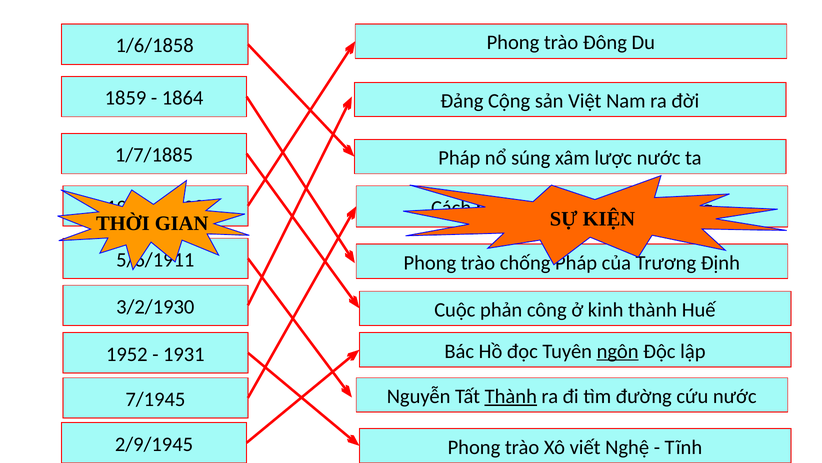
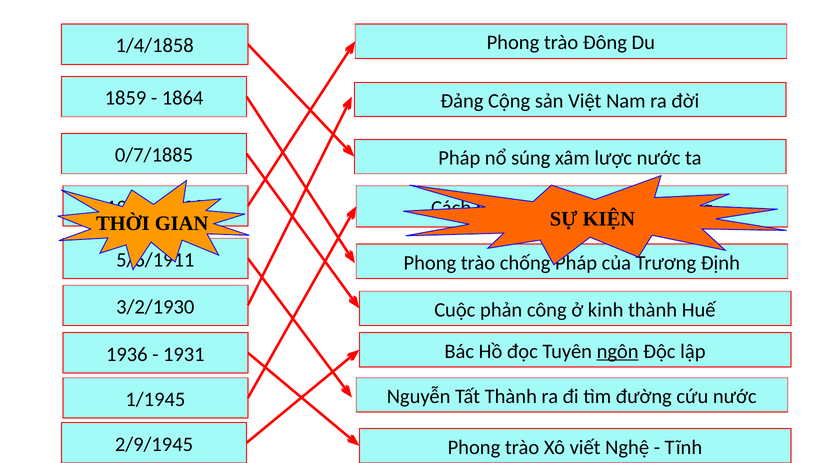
1/6/1858: 1/6/1858 -> 1/4/1858 (155, 46)
1/7/1885: 1/7/1885 -> 0/7/1885 (154, 155)
1952: 1952 -> 1936 (127, 354)
Thành underline: present -> none (511, 396)
7/1945: 7/1945 -> 1/1945 (155, 399)
